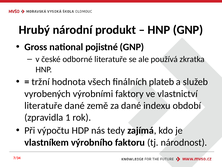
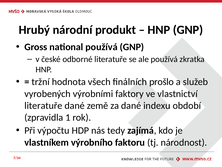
national pojistné: pojistné -> používá (102, 47)
plateb: plateb -> prošlo (162, 82)
